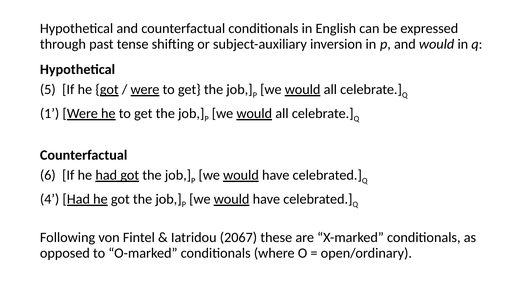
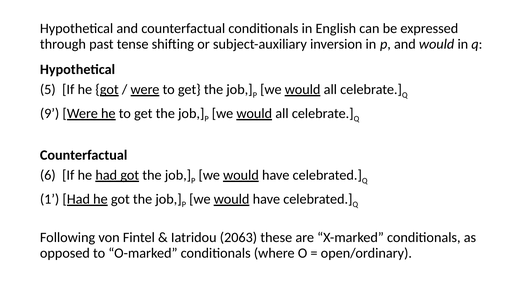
1: 1 -> 9 (50, 113)
4: 4 -> 1 (50, 199)
2067: 2067 -> 2063 (238, 237)
